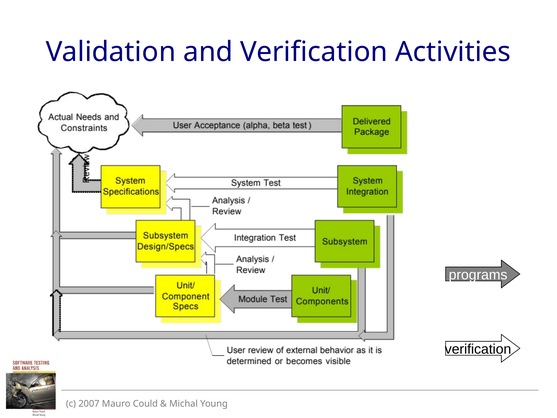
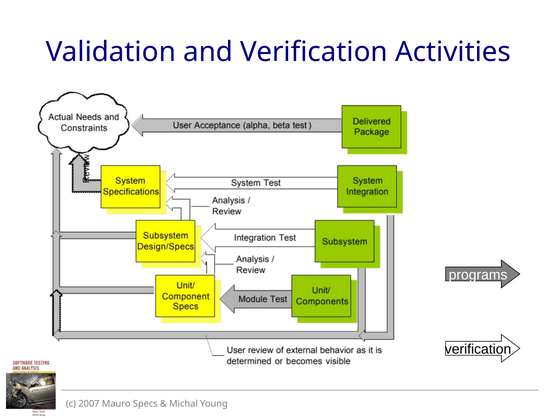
Could: Could -> Specs (145, 404)
